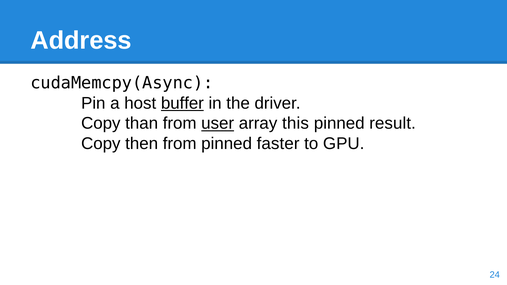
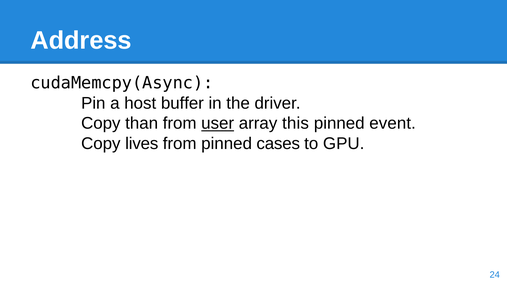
buffer underline: present -> none (182, 103)
result: result -> event (393, 124)
then: then -> lives (142, 144)
faster: faster -> cases (278, 144)
